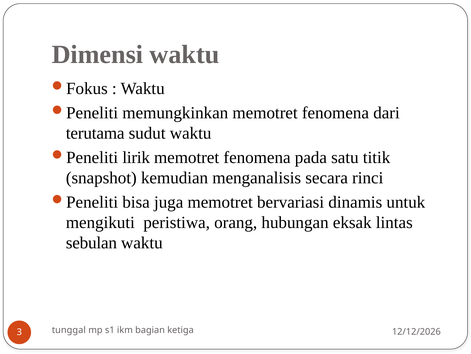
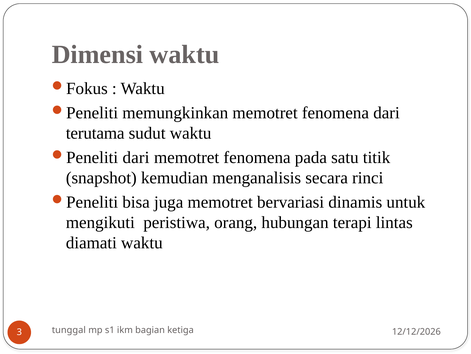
lirik: lirik -> dari (136, 157)
eksak: eksak -> terapi (352, 222)
sebulan: sebulan -> diamati (91, 242)
